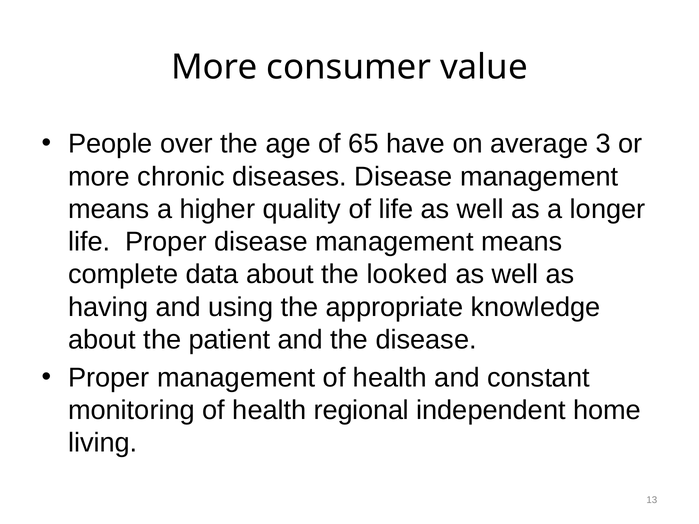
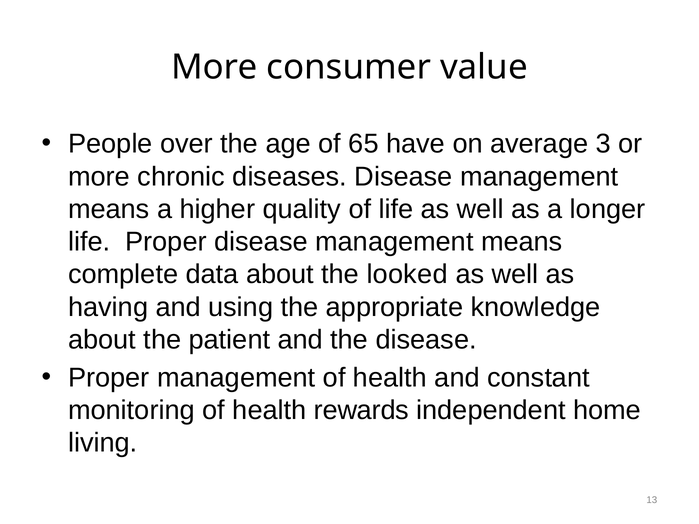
regional: regional -> rewards (361, 411)
